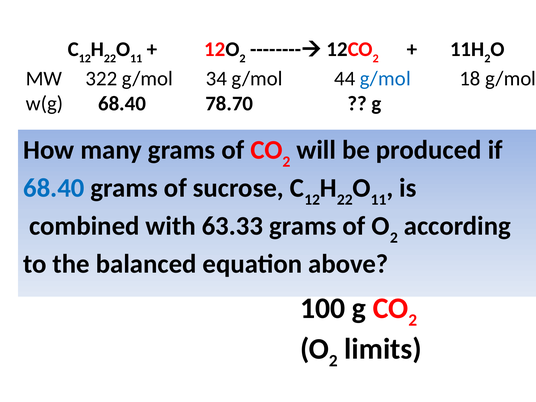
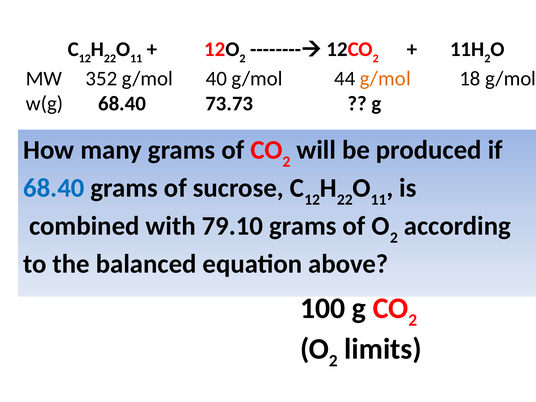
322: 322 -> 352 (101, 79)
34: 34 -> 40 (216, 79)
g/mol colour: blue -> orange (385, 79)
78.70: 78.70 -> 73.73 (229, 104)
63.33: 63.33 -> 79.10 (232, 226)
